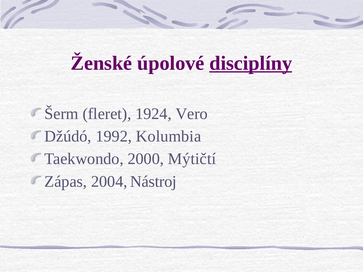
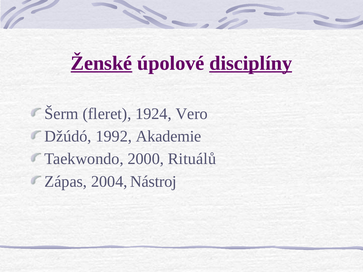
Ženské underline: none -> present (101, 63)
Kolumbia: Kolumbia -> Akademie (169, 136)
Mýtičtí: Mýtičtí -> Rituálů (192, 159)
